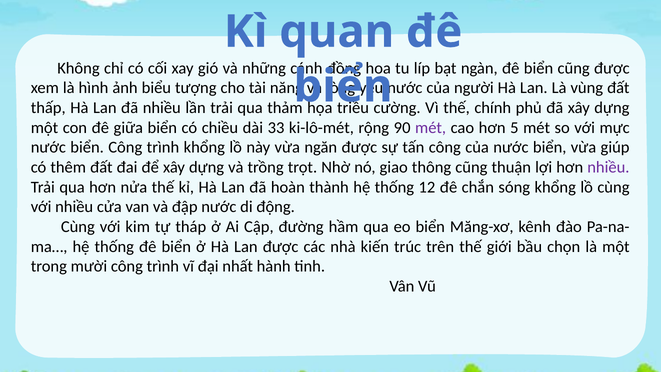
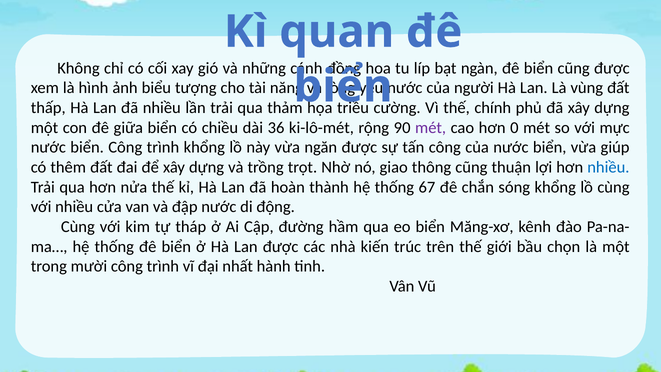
33: 33 -> 36 (276, 127)
5: 5 -> 0 (514, 127)
nhiều colour: purple -> blue (608, 167)
12: 12 -> 67 (427, 187)
